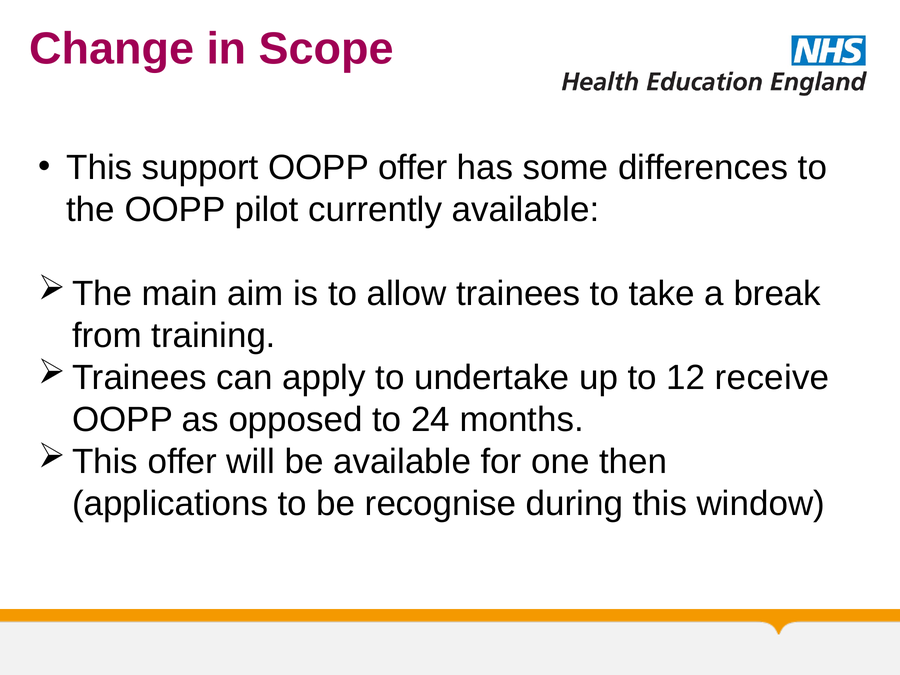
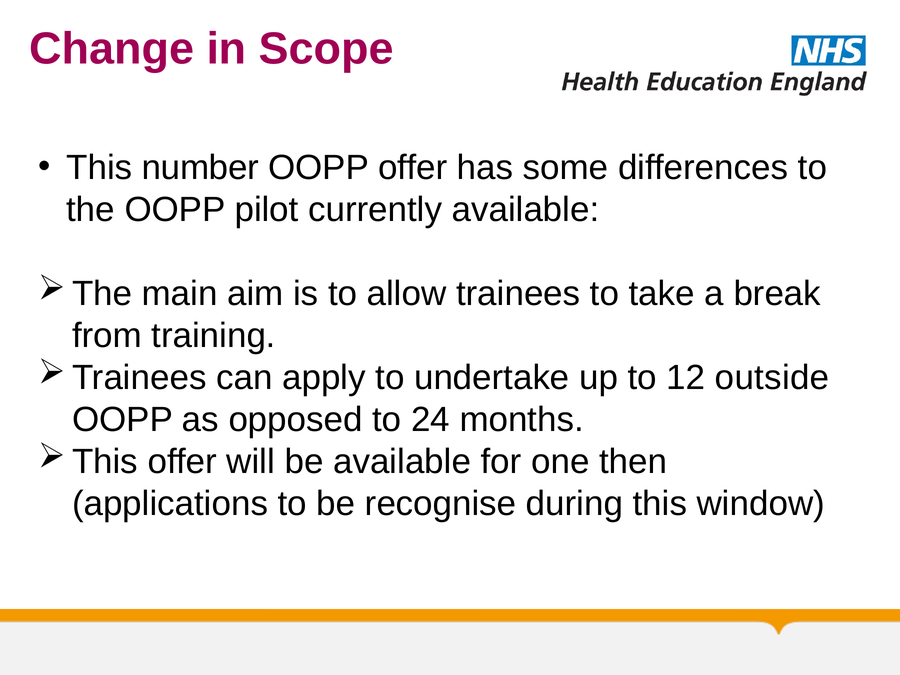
support: support -> number (200, 168)
receive: receive -> outside (772, 378)
